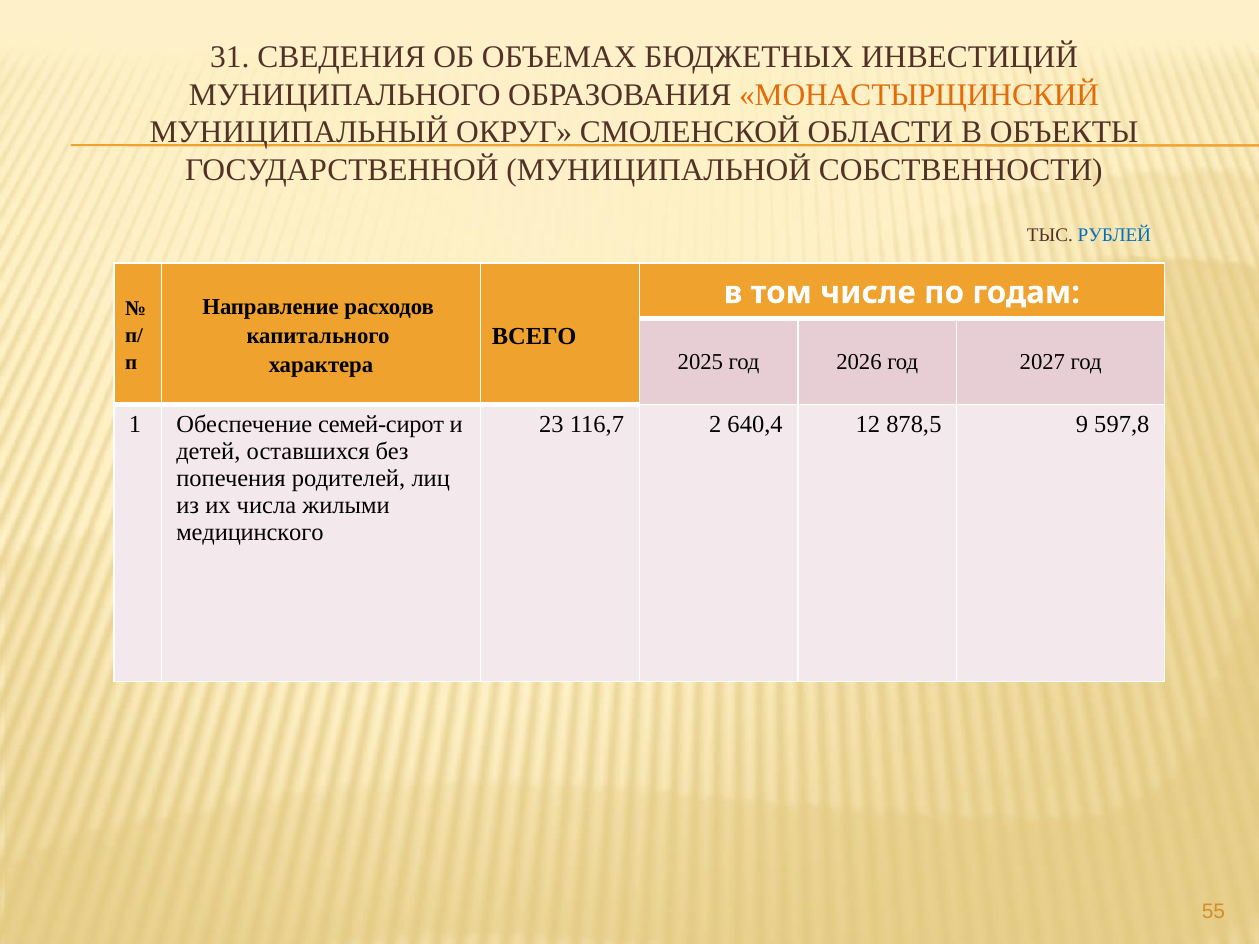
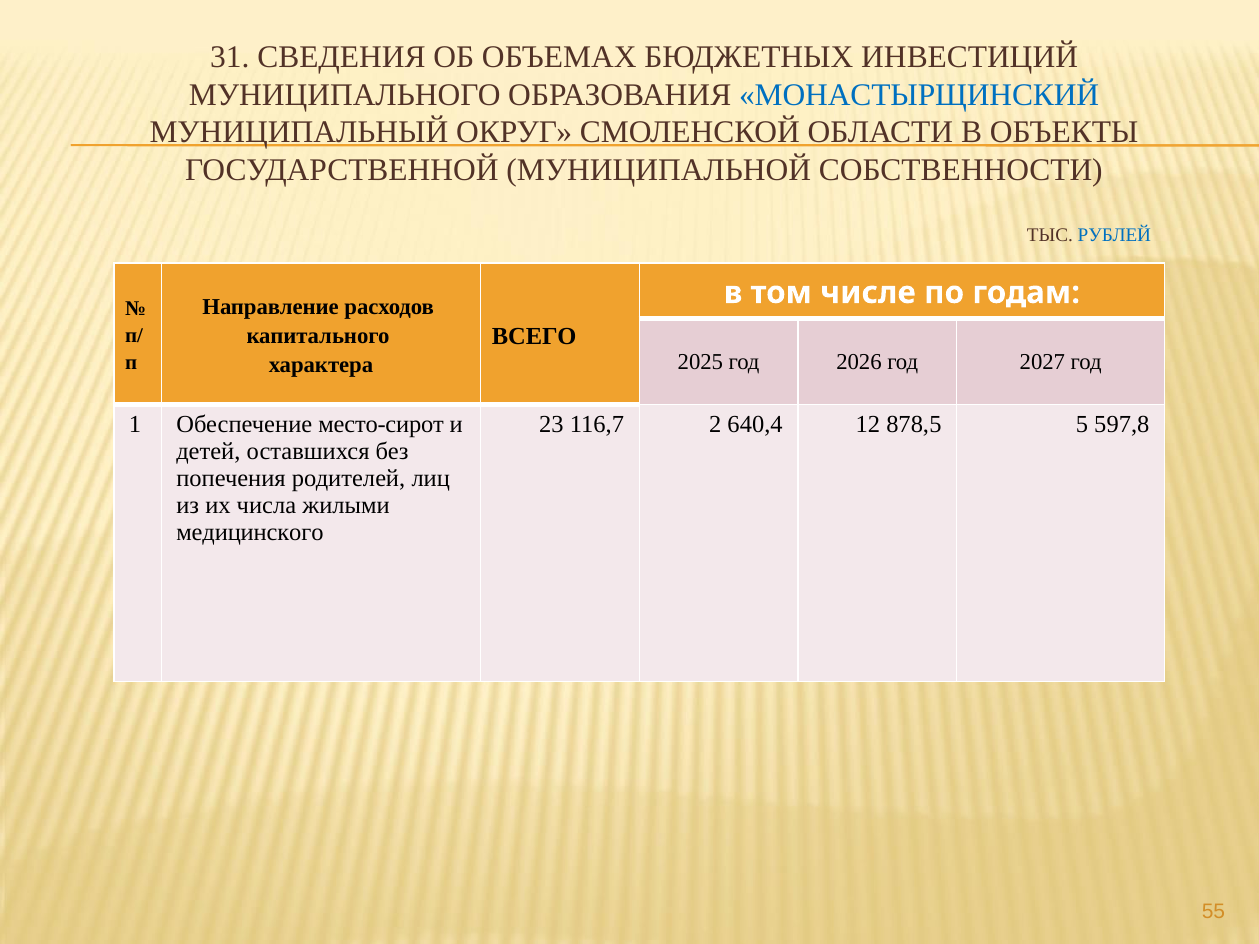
МОНАСТЫРЩИНСКИЙ colour: orange -> blue (919, 95)
семей-сирот: семей-сирот -> место-сирот (381, 425)
9: 9 -> 5 (1082, 425)
